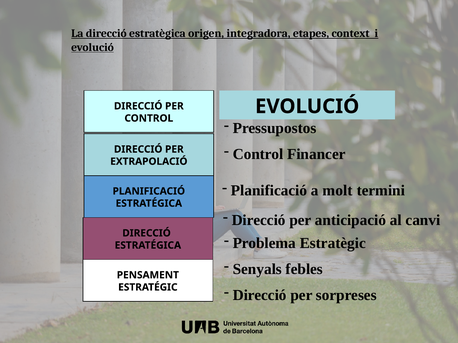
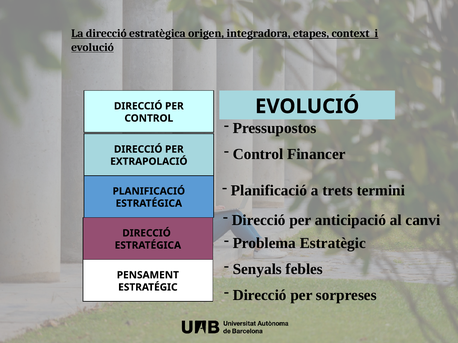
molt: molt -> trets (338, 191)
